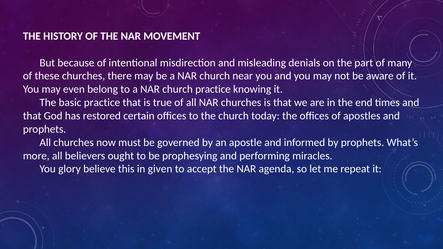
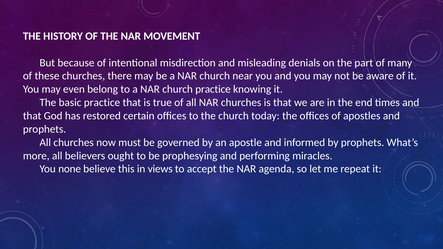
glory: glory -> none (70, 169)
given: given -> views (160, 169)
